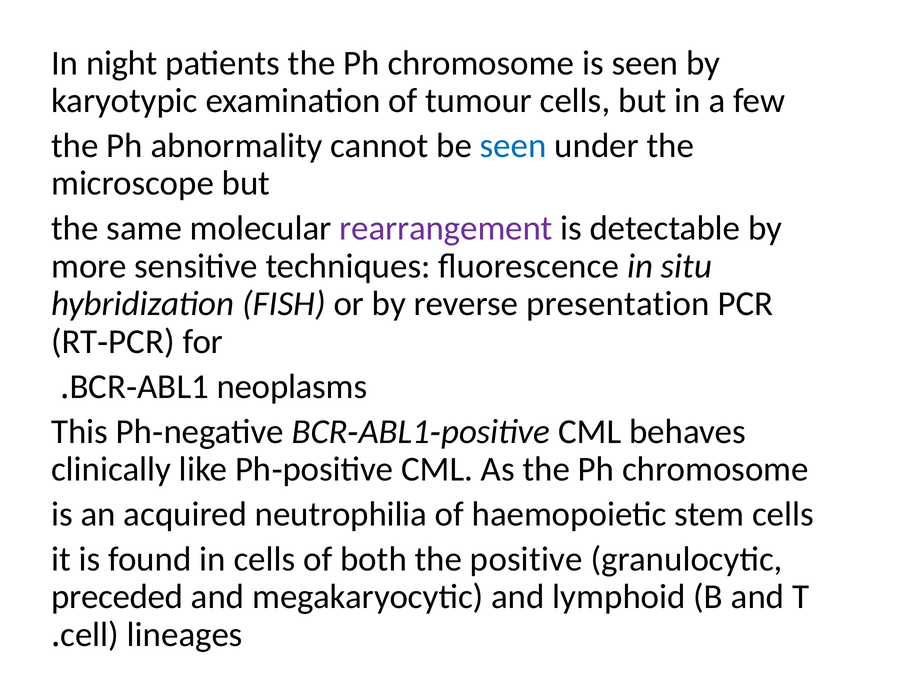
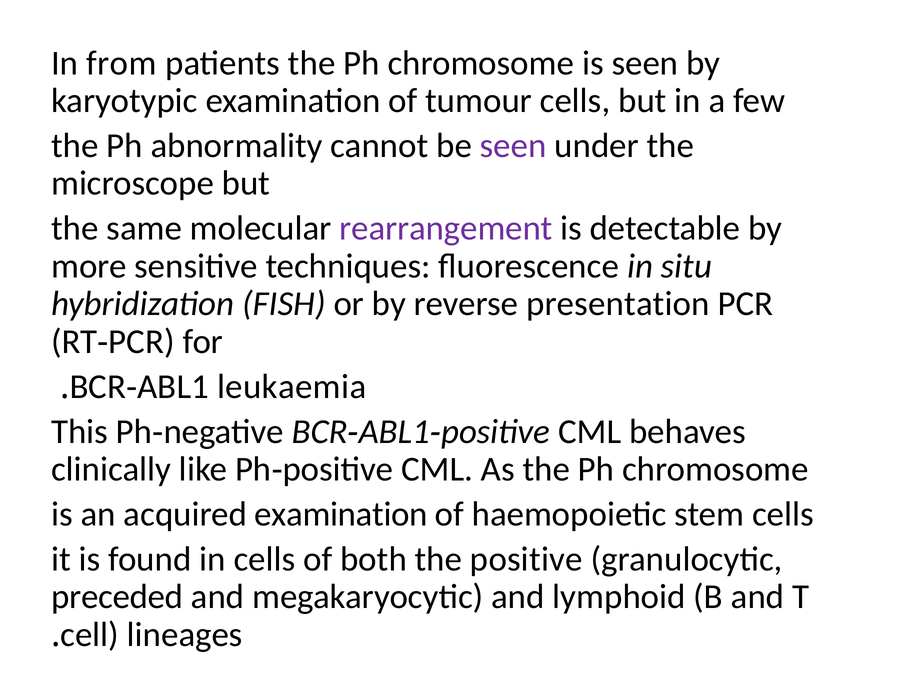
night: night -> from (122, 63)
seen colour: blue -> purple (513, 146)
neoplasms: neoplasms -> leukaemia (292, 387)
acquired neutrophilia: neutrophilia -> examination (341, 514)
